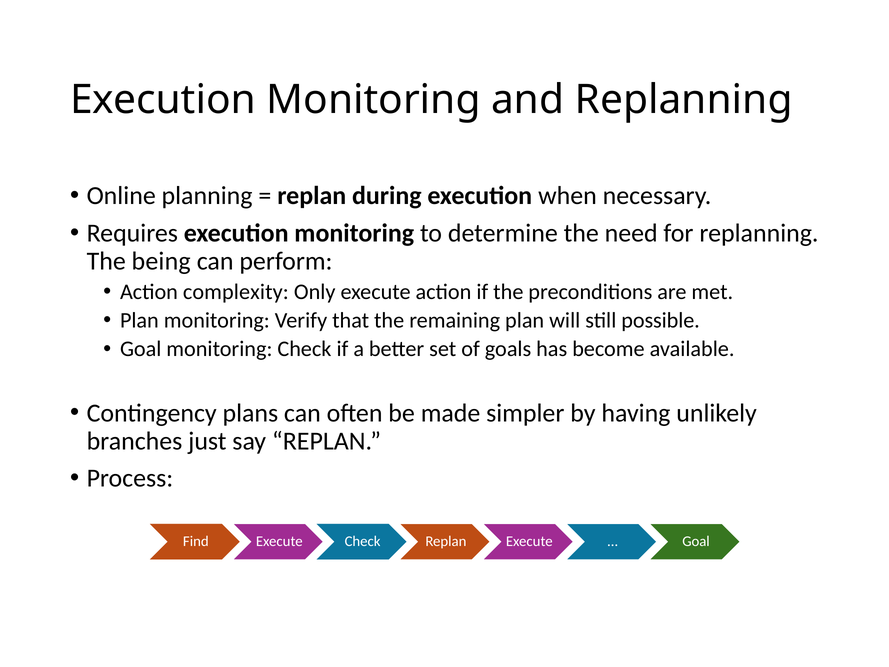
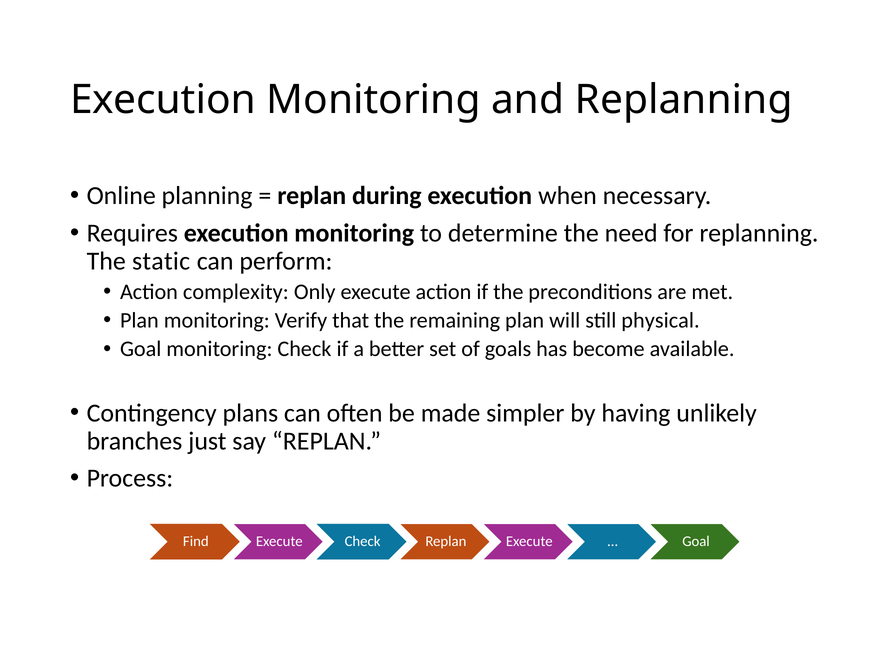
being: being -> static (161, 261)
possible: possible -> physical (660, 320)
